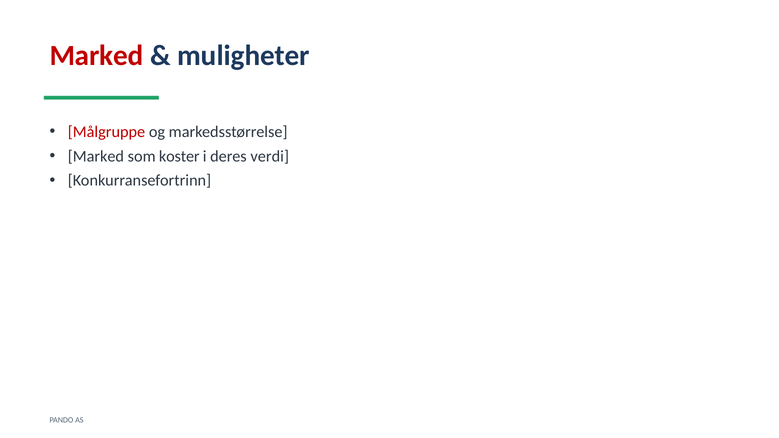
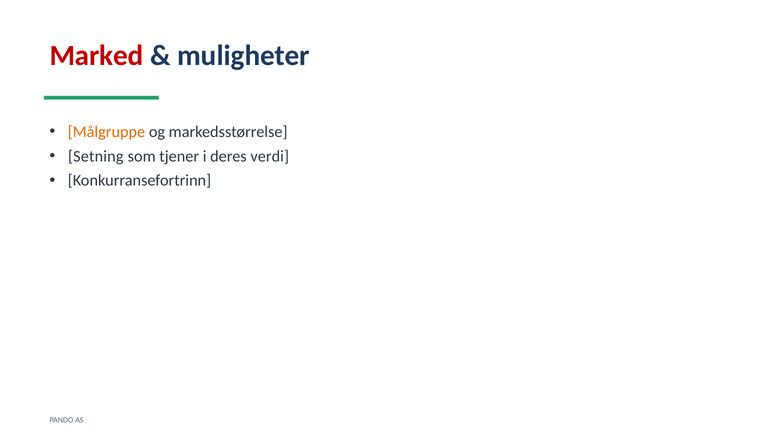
Målgruppe colour: red -> orange (107, 132)
Marked: Marked -> Setning (96, 156)
koster: koster -> tjener (179, 156)
